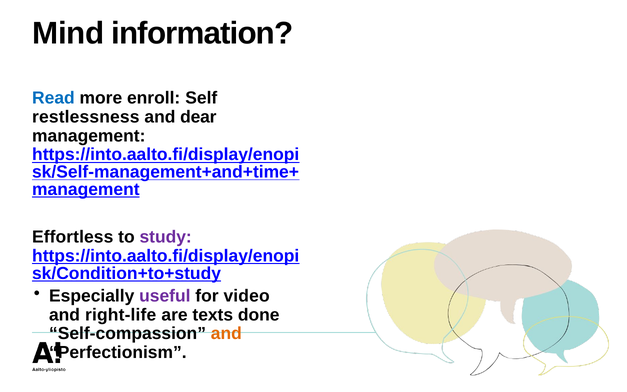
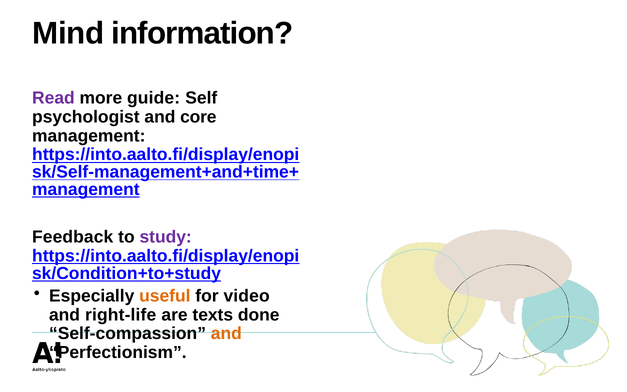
Read colour: blue -> purple (53, 98)
enroll: enroll -> guide (154, 98)
restlessness: restlessness -> psychologist (86, 117)
dear: dear -> core (198, 117)
Effortless: Effortless -> Feedback (73, 237)
useful colour: purple -> orange (165, 296)
